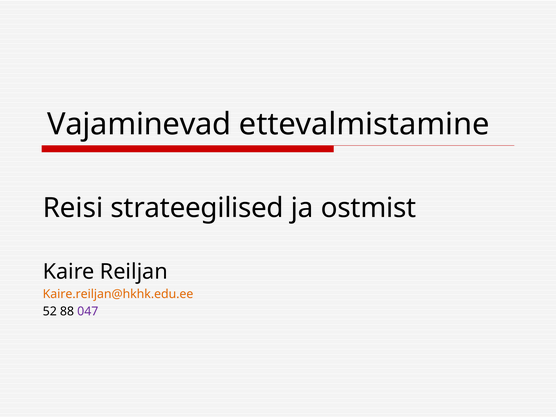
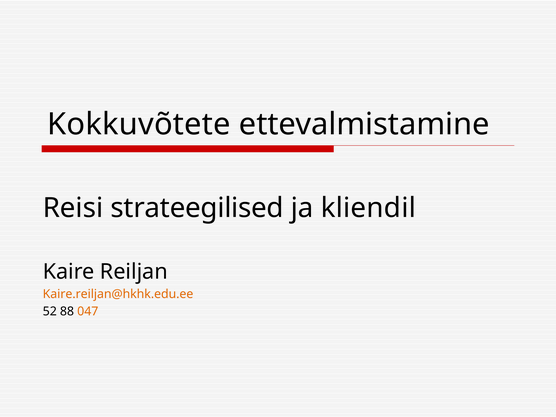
Vajaminevad: Vajaminevad -> Kokkuvõtete (139, 124)
ostmist: ostmist -> kliendil (368, 208)
047 colour: purple -> orange (88, 311)
